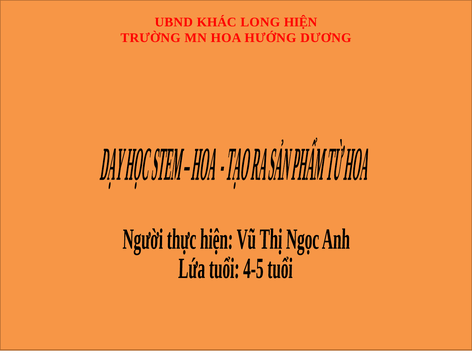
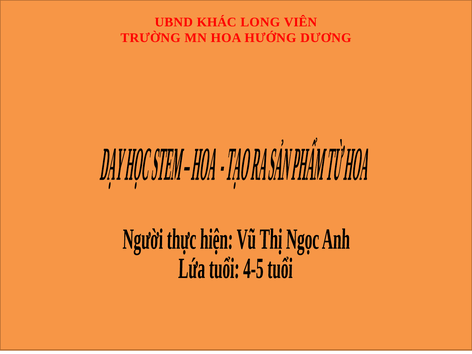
HIỆN: HIỆN -> VIÊN (300, 22)
